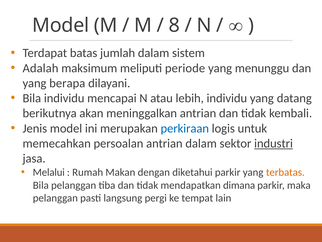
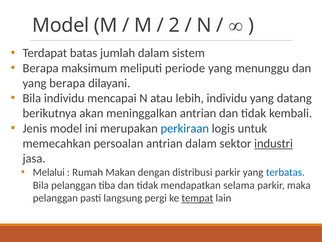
8: 8 -> 2 (174, 25)
Adalah: Adalah -> Berapa (41, 68)
diketahui: diketahui -> distribusi (192, 172)
terbatas colour: orange -> blue (285, 172)
dimana: dimana -> selama (239, 185)
tempat underline: none -> present (197, 198)
